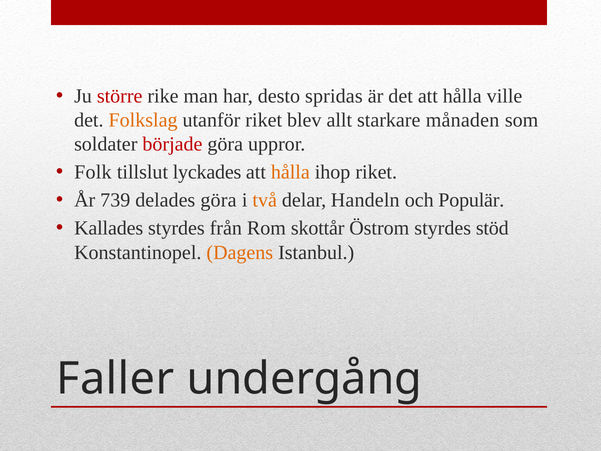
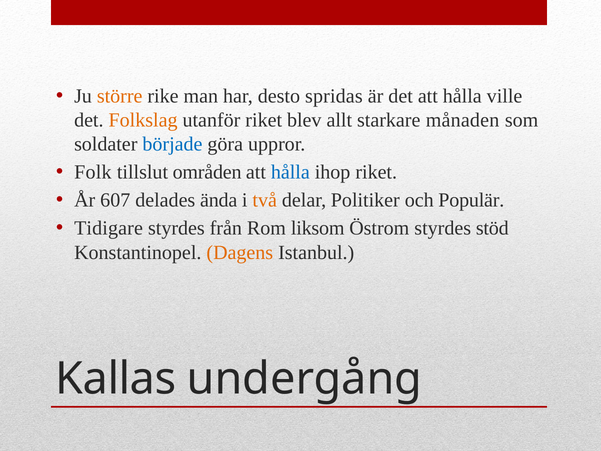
större colour: red -> orange (120, 96)
började colour: red -> blue (172, 144)
lyckades: lyckades -> områden (207, 172)
hålla colour: orange -> blue (290, 172)
739: 739 -> 607 (115, 200)
delades göra: göra -> ända (219, 200)
Handeln: Handeln -> Politiker (365, 200)
Kallades: Kallades -> Tidigare (109, 228)
skottår: skottår -> liksom (318, 228)
Faller: Faller -> Kallas (116, 379)
